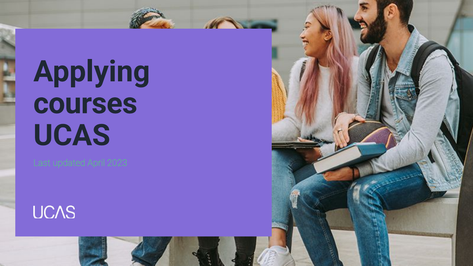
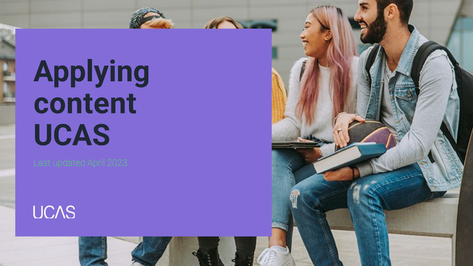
courses: courses -> content (85, 104)
